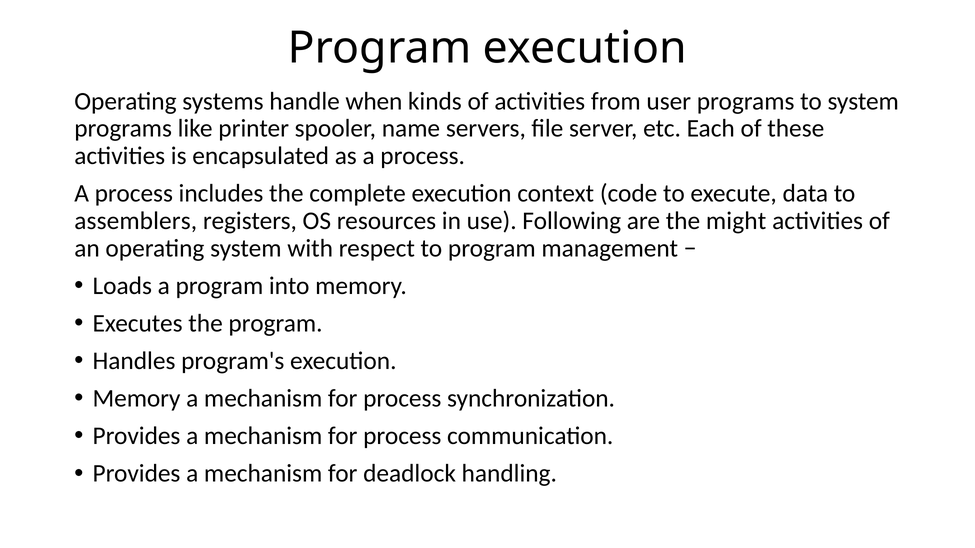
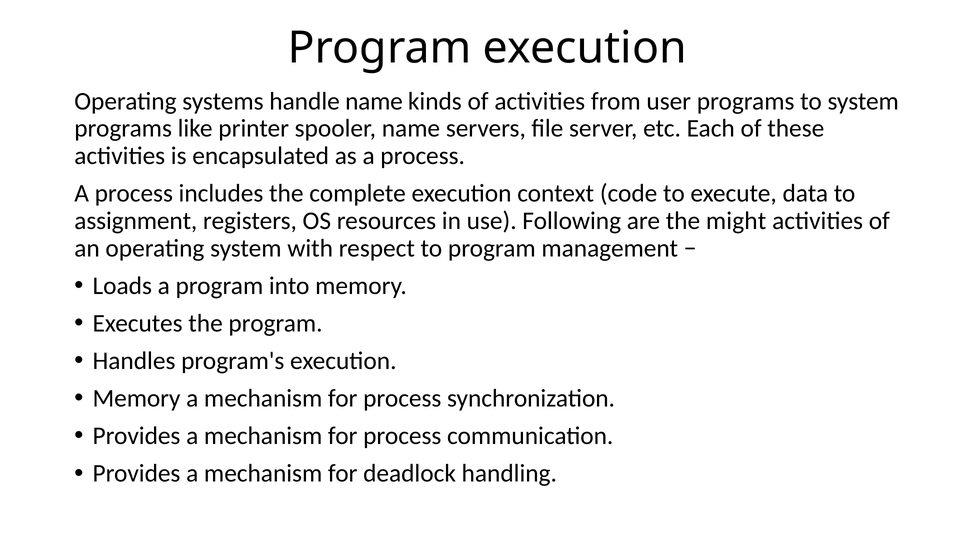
handle when: when -> name (374, 101)
assemblers: assemblers -> assignment (136, 221)
